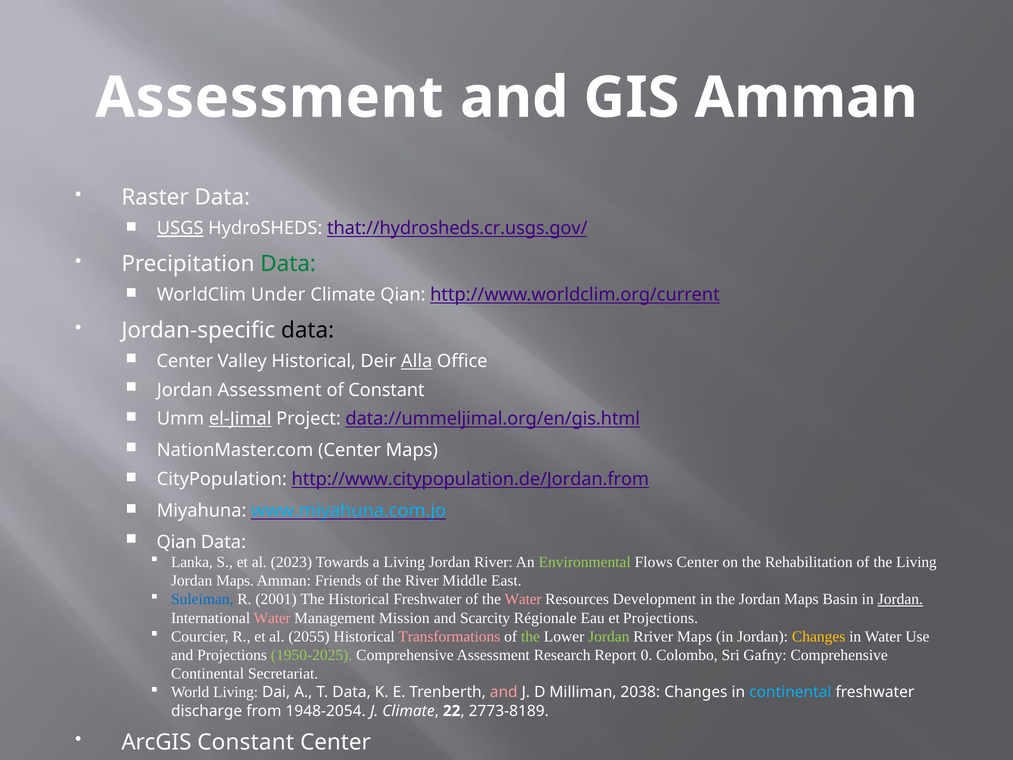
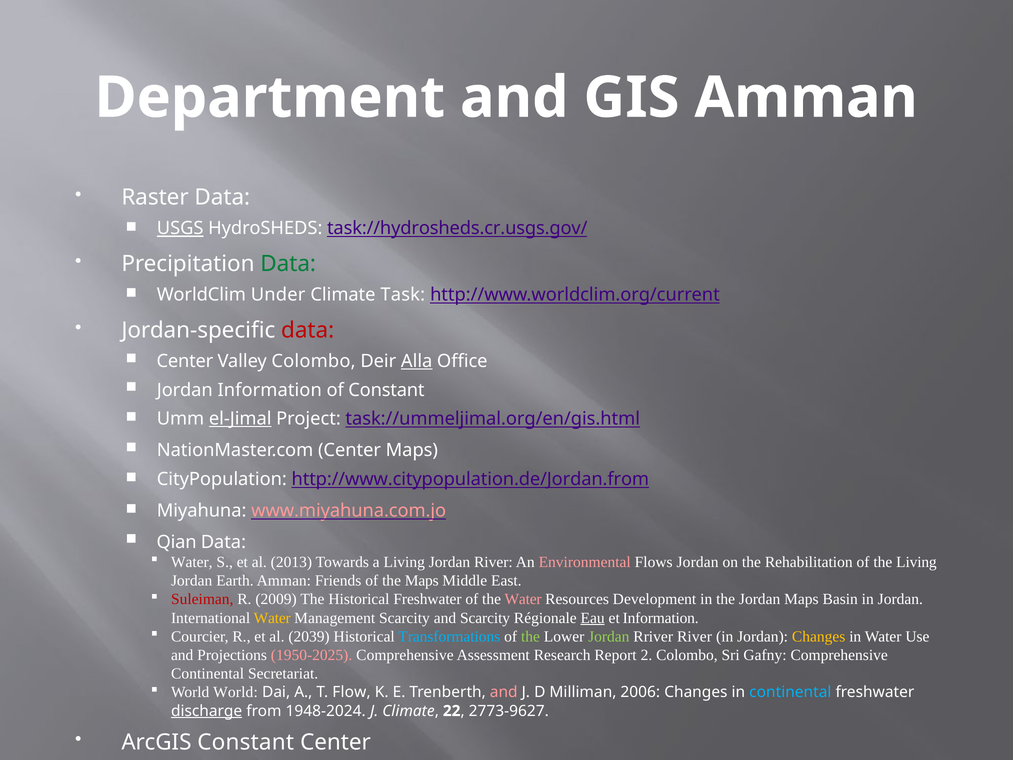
Assessment: Assessment -> Department (270, 98)
that://hydrosheds.cr.usgs.gov/: that://hydrosheds.cr.usgs.gov/ -> task://hydrosheds.cr.usgs.gov/ (457, 228)
Climate Qian: Qian -> Task (403, 295)
data colour: black -> red (308, 330)
Valley Historical: Historical -> Colombo (314, 361)
Jordan Assessment: Assessment -> Information (270, 390)
data://ummeljimal.org/en/gis.html: data://ummeljimal.org/en/gis.html -> task://ummeljimal.org/en/gis.html (493, 419)
www.miyahuna.com.jo colour: light blue -> pink (349, 510)
Lanka: Lanka -> Water (192, 562)
2023: 2023 -> 2013 (291, 562)
Environmental colour: light green -> pink (585, 562)
Flows Center: Center -> Jordan (698, 562)
Maps: Maps -> Earth (235, 581)
the River: River -> Maps (422, 581)
Suleiman colour: blue -> red (202, 599)
2001: 2001 -> 2009 (276, 599)
Jordan underline: present -> none (900, 599)
Water colour: pink -> yellow (272, 618)
Management Mission: Mission -> Scarcity (404, 618)
Eau underline: none -> present (593, 618)
et Projections: Projections -> Information (661, 618)
2055: 2055 -> 2039 (309, 636)
Transformations colour: pink -> light blue (449, 636)
Rriver Maps: Maps -> River (694, 636)
1950-2025 colour: light green -> pink (312, 655)
0: 0 -> 2 (646, 655)
World Living: Living -> World (236, 692)
T Data: Data -> Flow (352, 692)
2038: 2038 -> 2006 (640, 692)
discharge underline: none -> present (207, 711)
1948-2054: 1948-2054 -> 1948-2024 (326, 711)
2773-8189: 2773-8189 -> 2773-9627 (509, 711)
